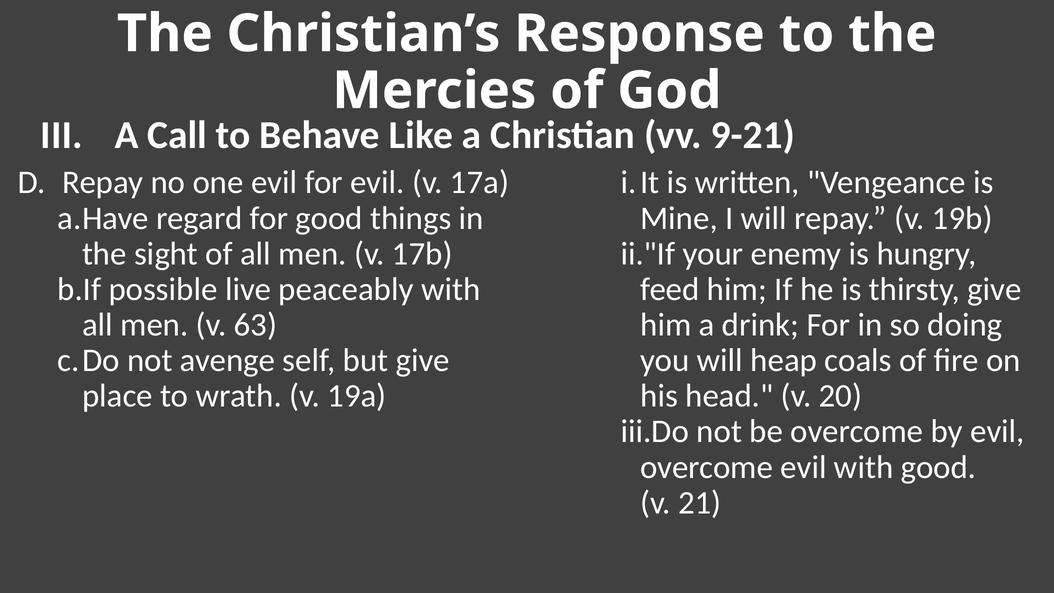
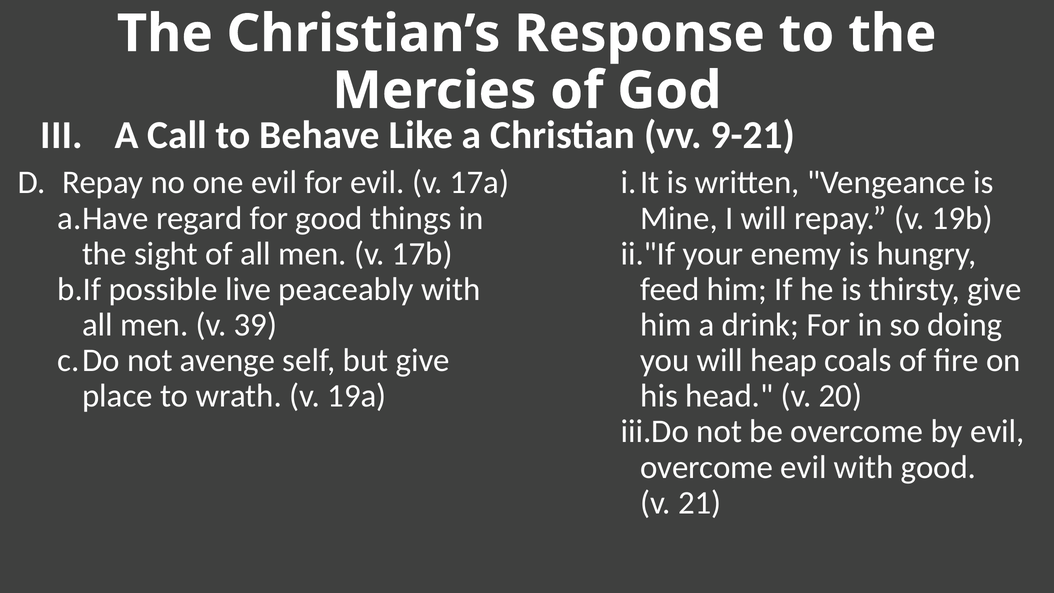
63: 63 -> 39 (255, 325)
